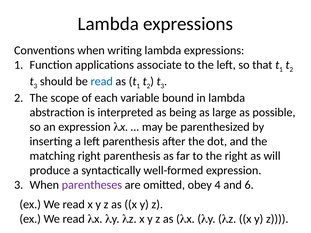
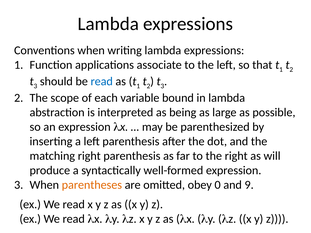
parentheses colour: purple -> orange (92, 185)
4: 4 -> 0 (218, 185)
6: 6 -> 9 (249, 185)
